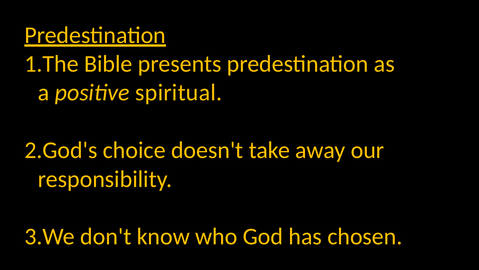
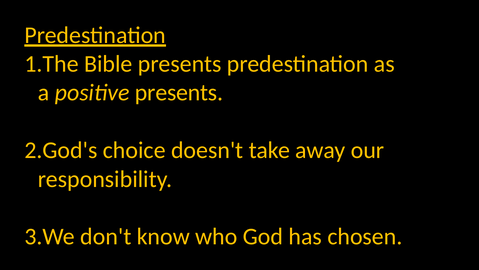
positive spiritual: spiritual -> presents (179, 93)
